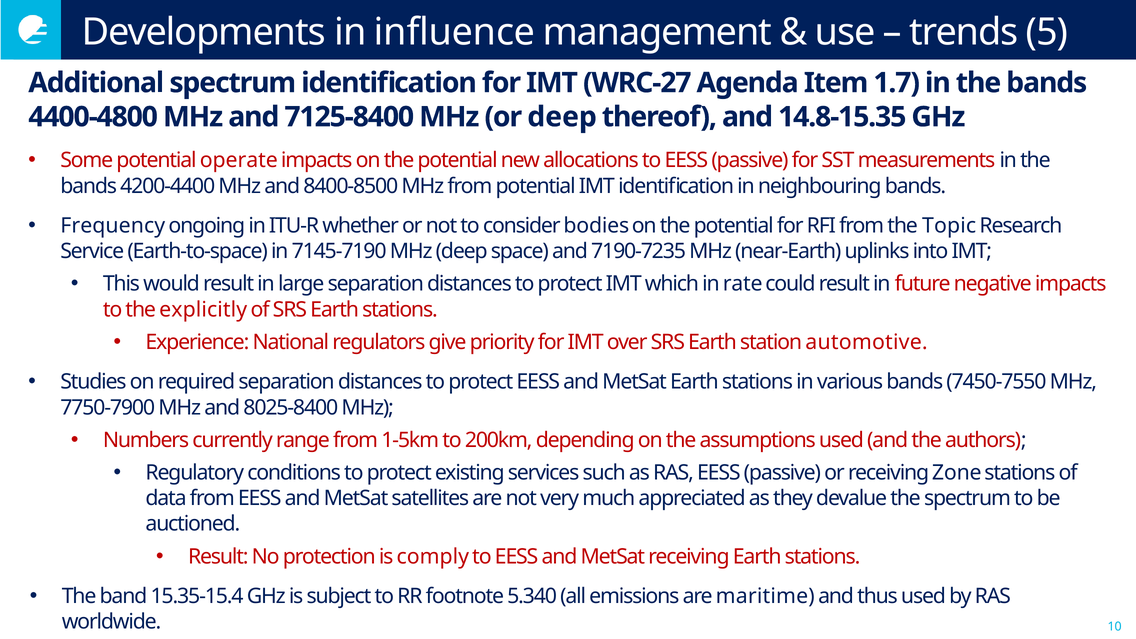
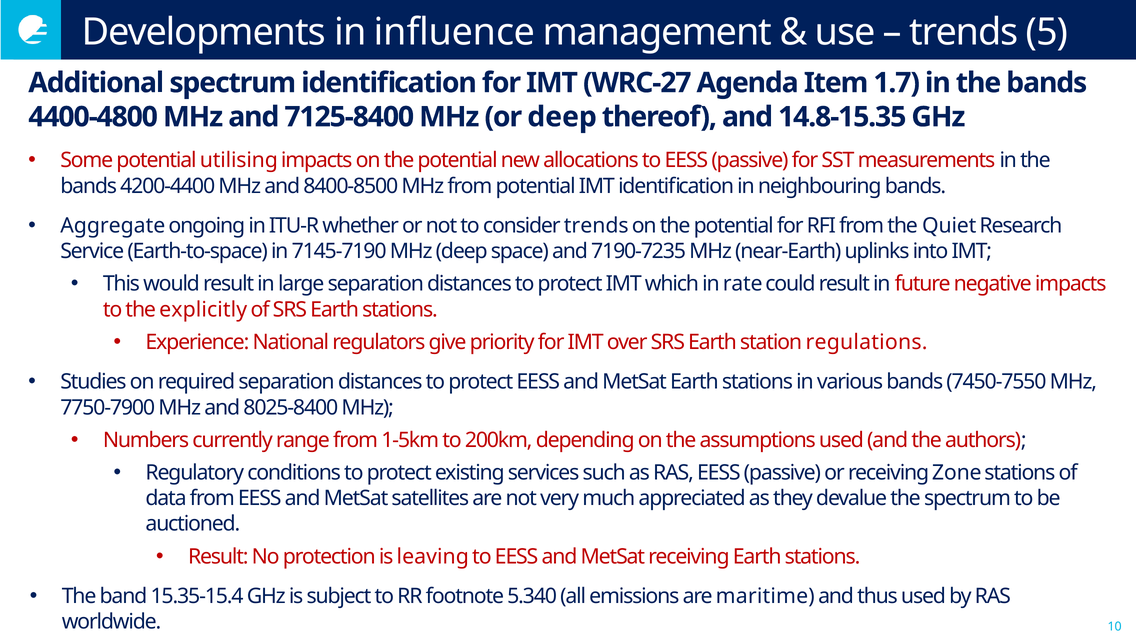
operate: operate -> utilising (239, 160)
Frequency: Frequency -> Aggregate (113, 226)
consider bodies: bodies -> trends (596, 226)
Topic: Topic -> Quiet (949, 226)
automotive: automotive -> regulations (867, 342)
is comply: comply -> leaving (433, 557)
